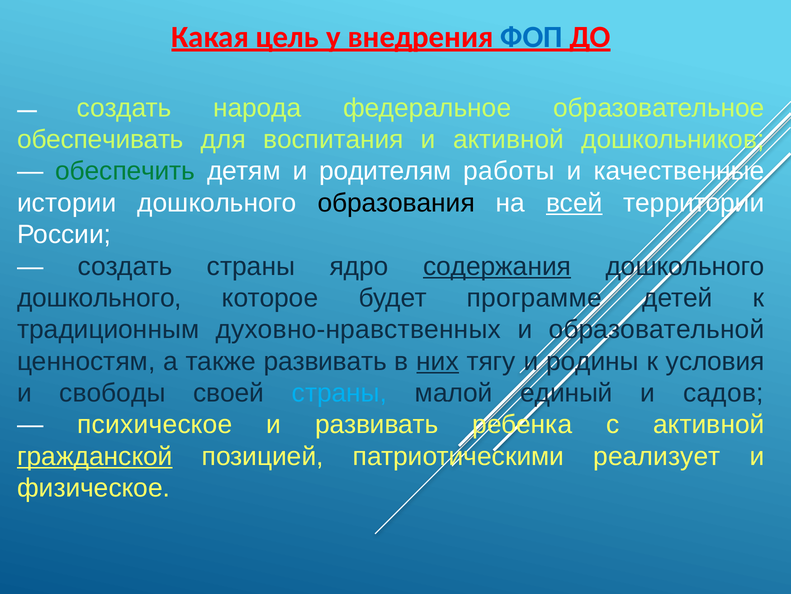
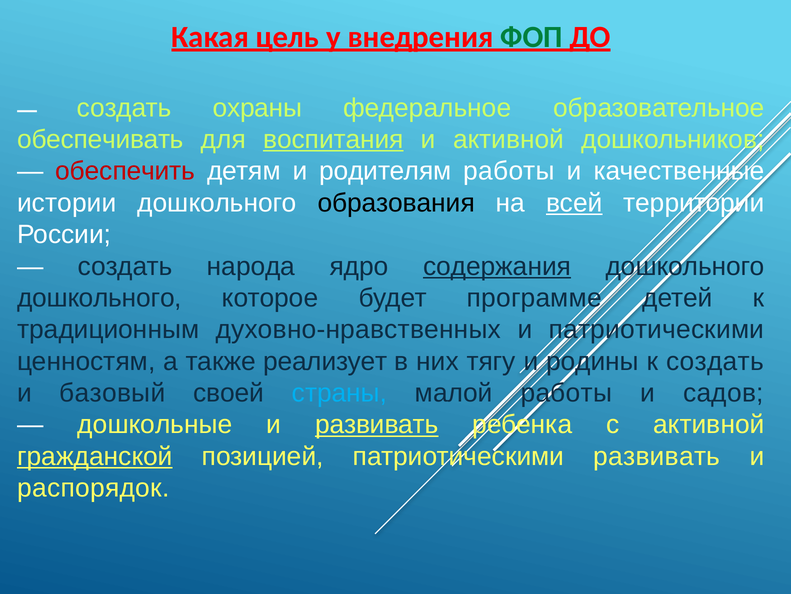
ФОП colour: blue -> green (532, 37)
народа: народа -> охраны (257, 108)
воспитания underline: none -> present (333, 139)
обеспечить colour: green -> red (125, 171)
создать страны: страны -> народа (251, 266)
и образовательной: образовательной -> патриотическими (656, 329)
также развивать: развивать -> реализует (325, 361)
них underline: present -> none (438, 361)
к условия: условия -> создать (715, 361)
свободы: свободы -> базовый (112, 393)
малой единый: единый -> работы (566, 393)
психическое: психическое -> дошкольные (155, 424)
развивать underline: none -> present (377, 424)
патриотическими реализует: реализует -> развивать (657, 456)
физическое: физическое -> распорядок (93, 487)
